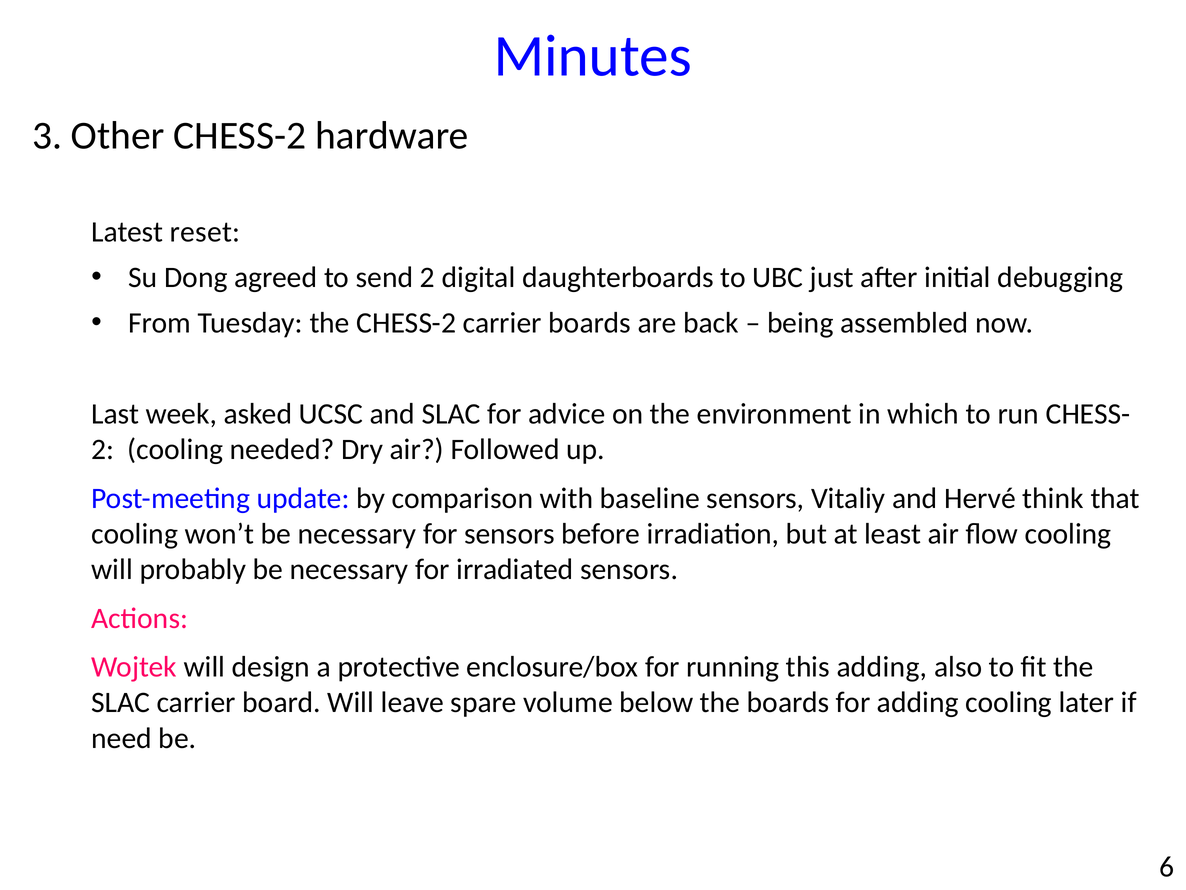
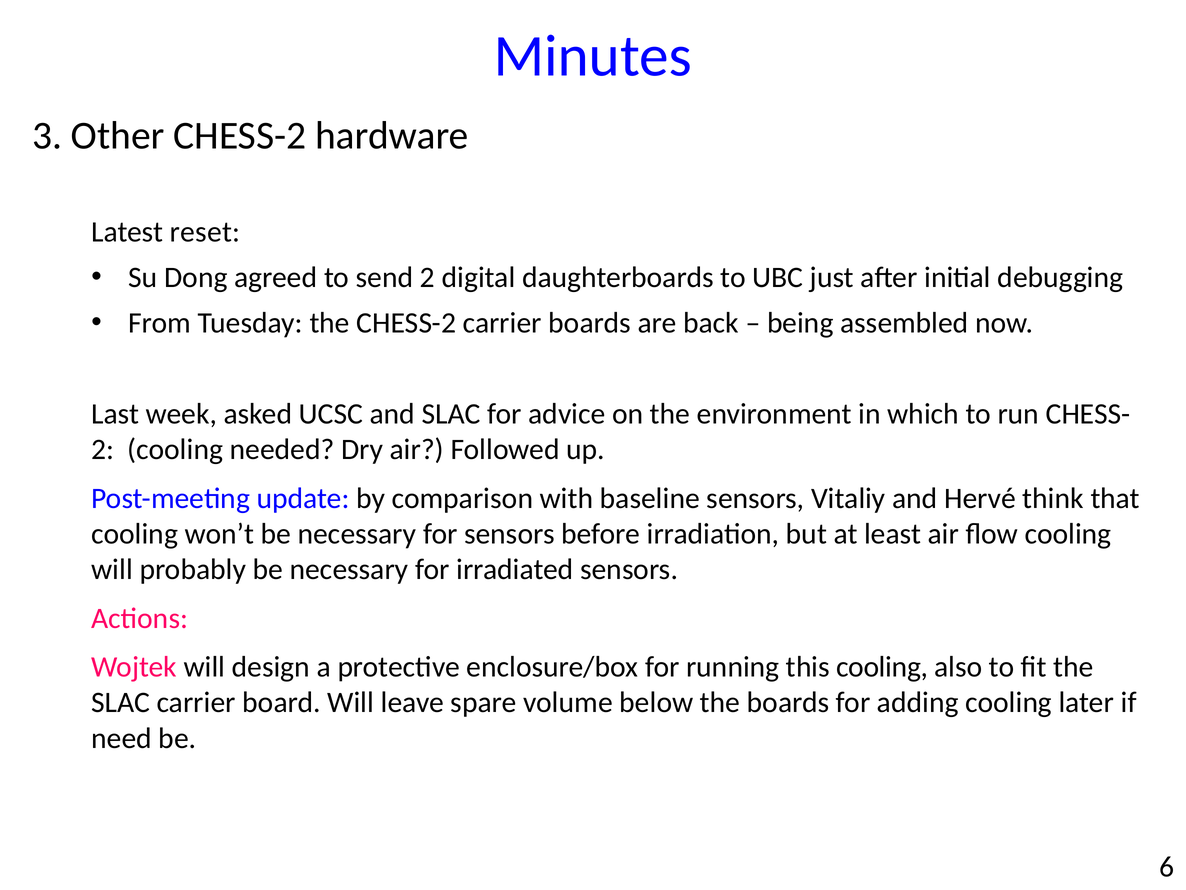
this adding: adding -> cooling (882, 667)
